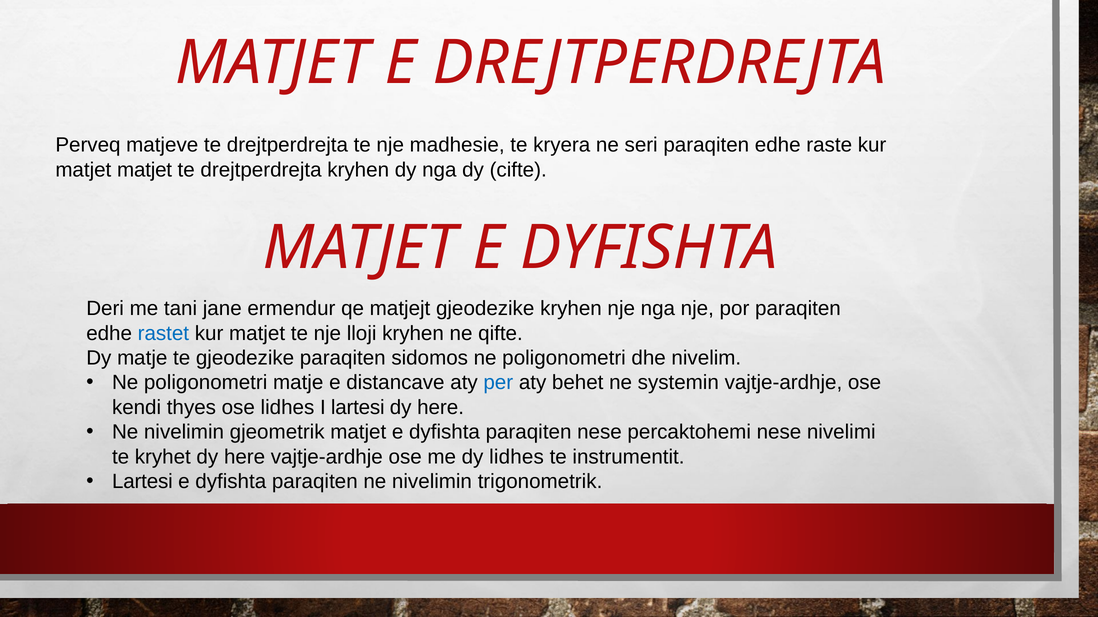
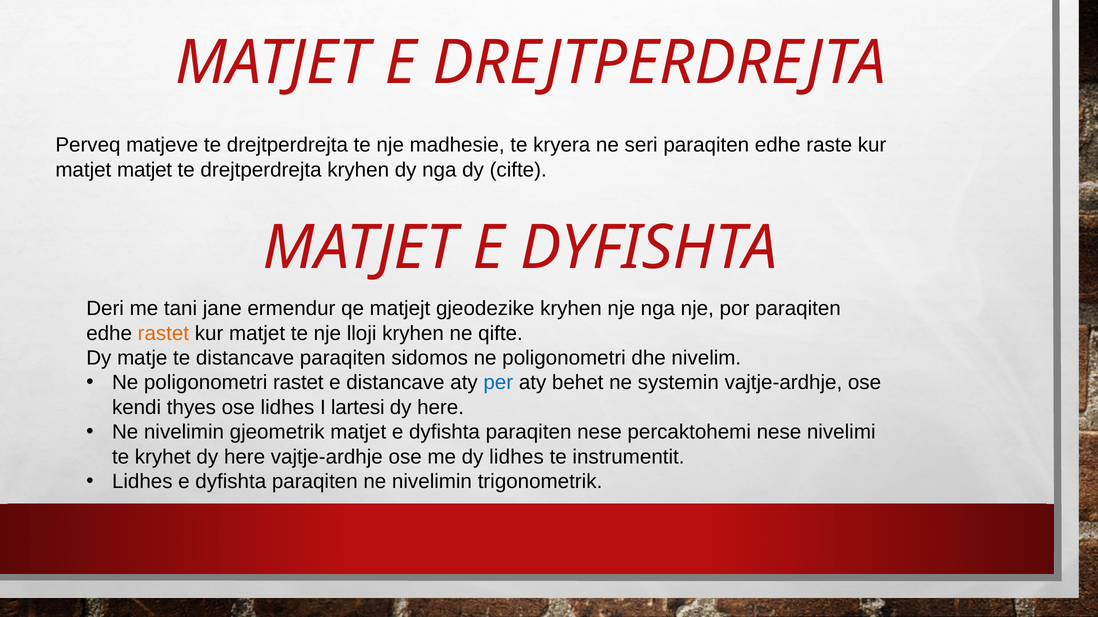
rastet colour: blue -> orange (163, 334)
te gjeodezike: gjeodezike -> distancave (245, 358)
poligonometri matje: matje -> rastet (298, 383)
Lartesi: Lartesi -> Lidhes (142, 482)
